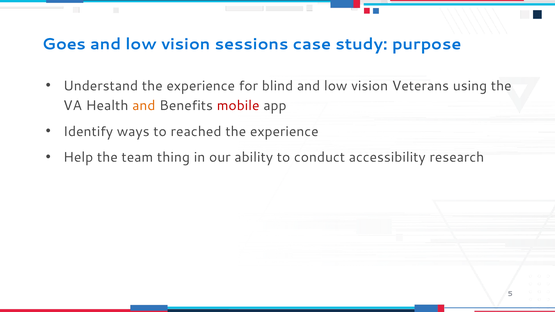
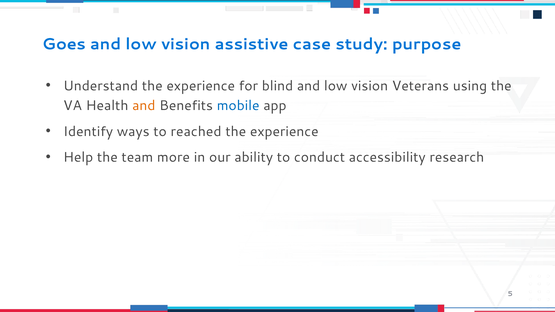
sessions: sessions -> assistive (252, 44)
mobile colour: red -> blue (238, 106)
thing: thing -> more (173, 157)
